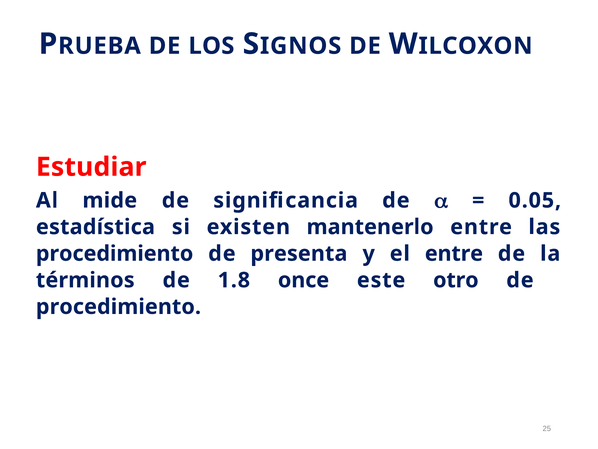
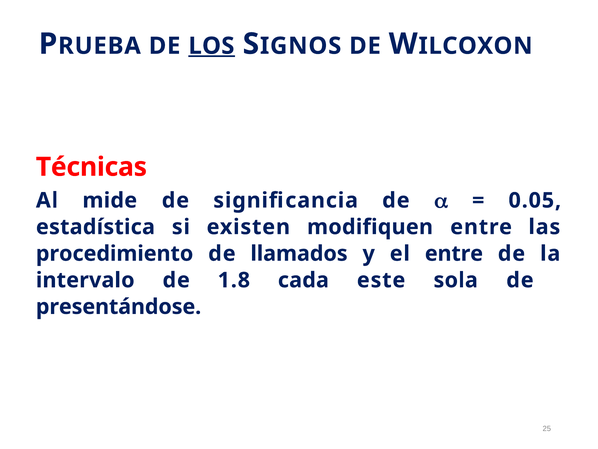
LOS underline: none -> present (211, 46)
Estudiar: Estudiar -> Técnicas (91, 167)
mantenerlo: mantenerlo -> modifiquen (370, 227)
presenta: presenta -> llamados (299, 253)
términos: términos -> intervalo (85, 280)
once: once -> cada (303, 280)
otro: otro -> sola (456, 280)
procedimiento: procedimiento -> presentándose (119, 306)
